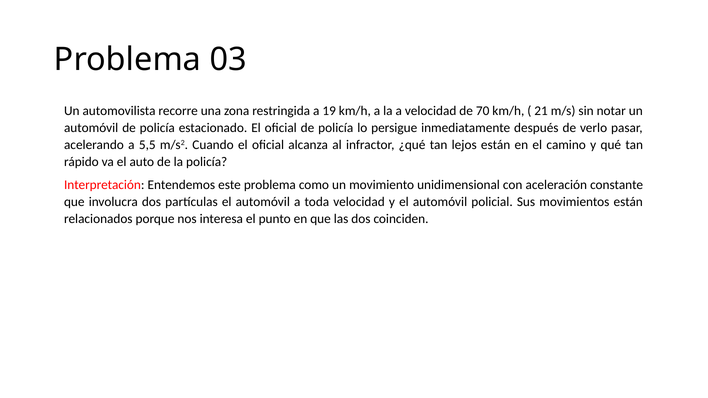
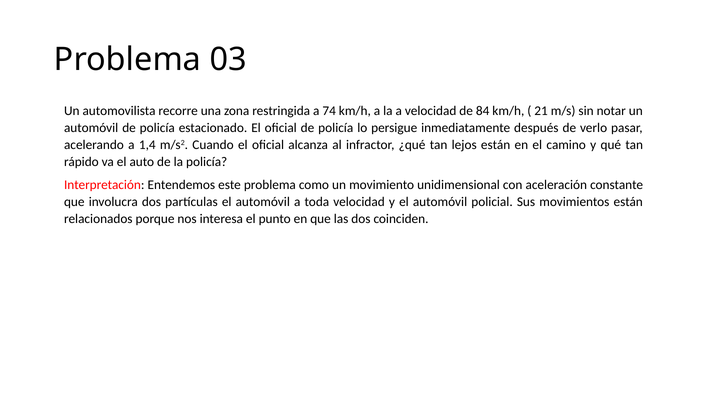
19: 19 -> 74 (329, 111)
70: 70 -> 84 (483, 111)
5,5: 5,5 -> 1,4 (147, 145)
